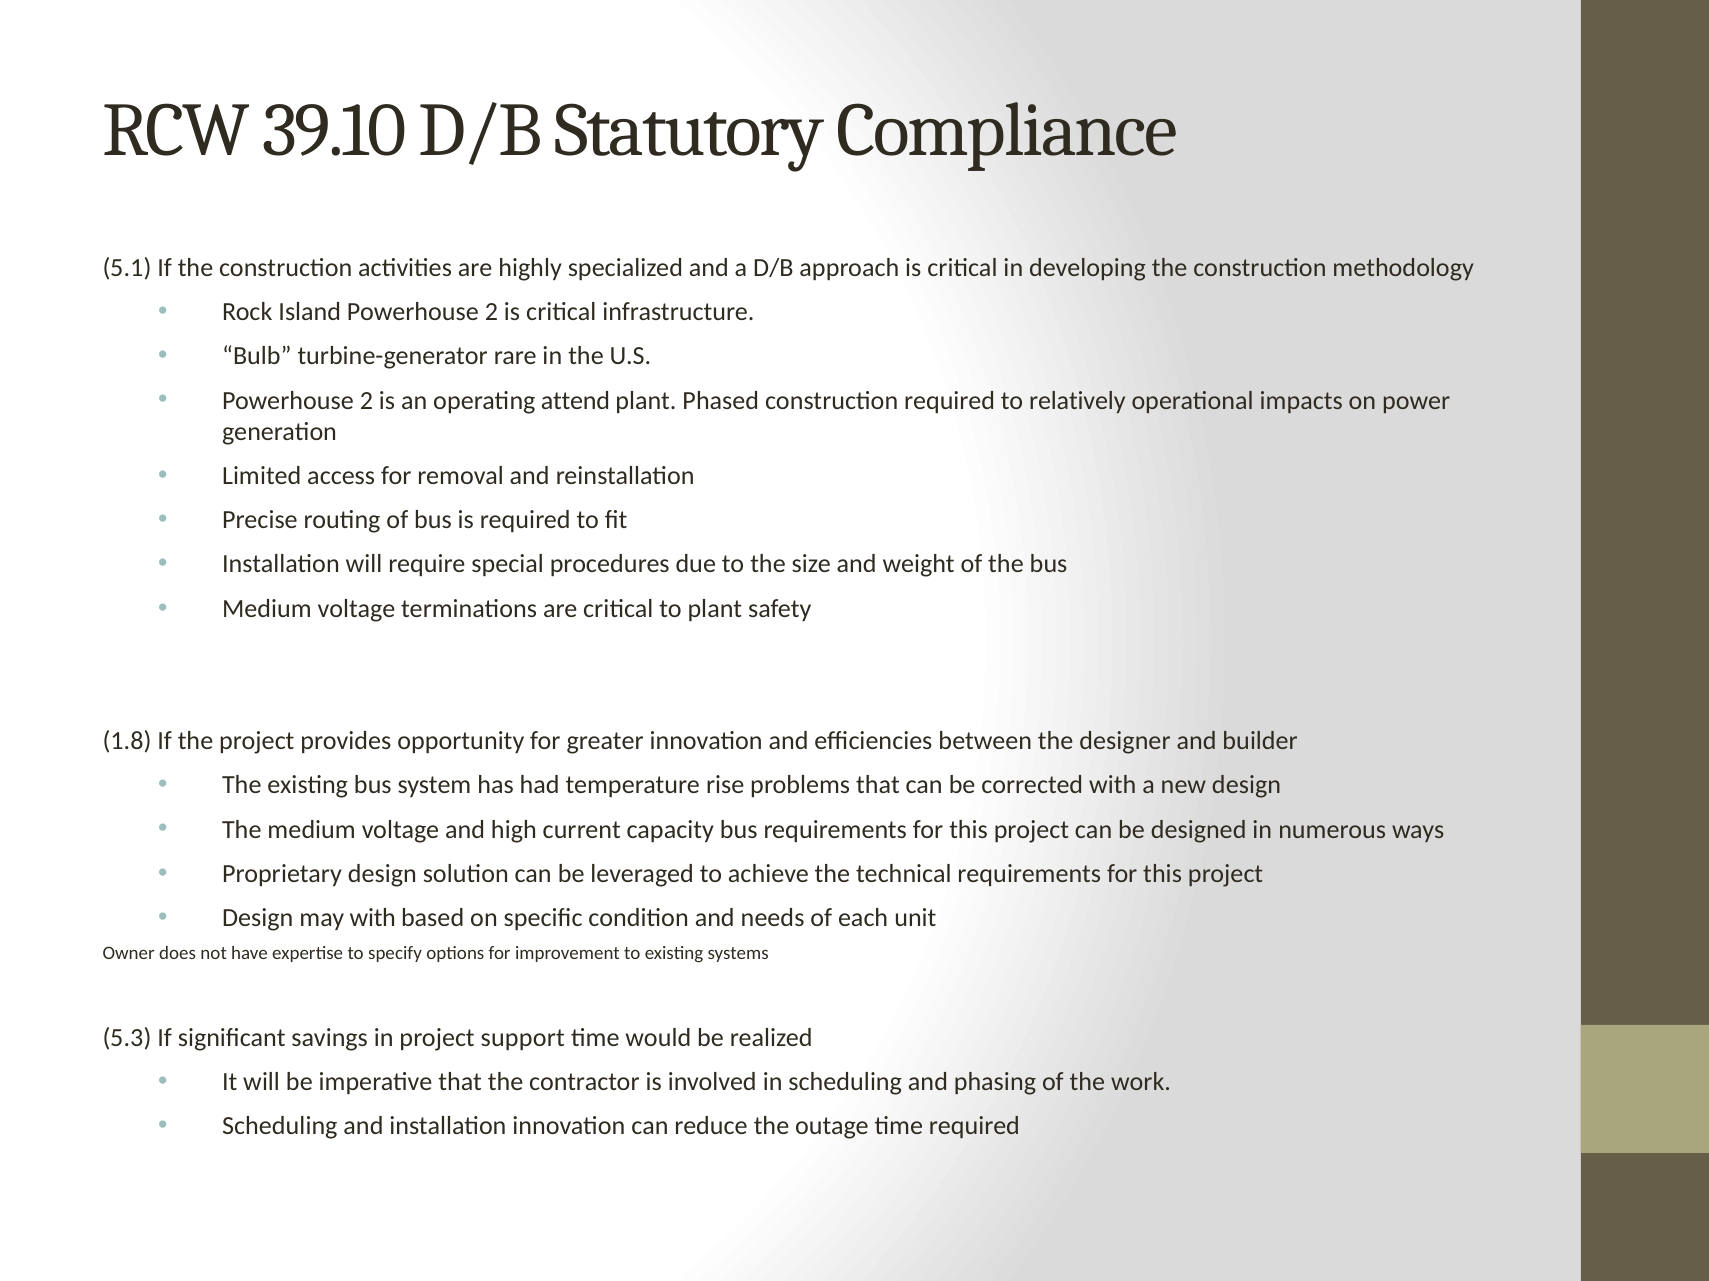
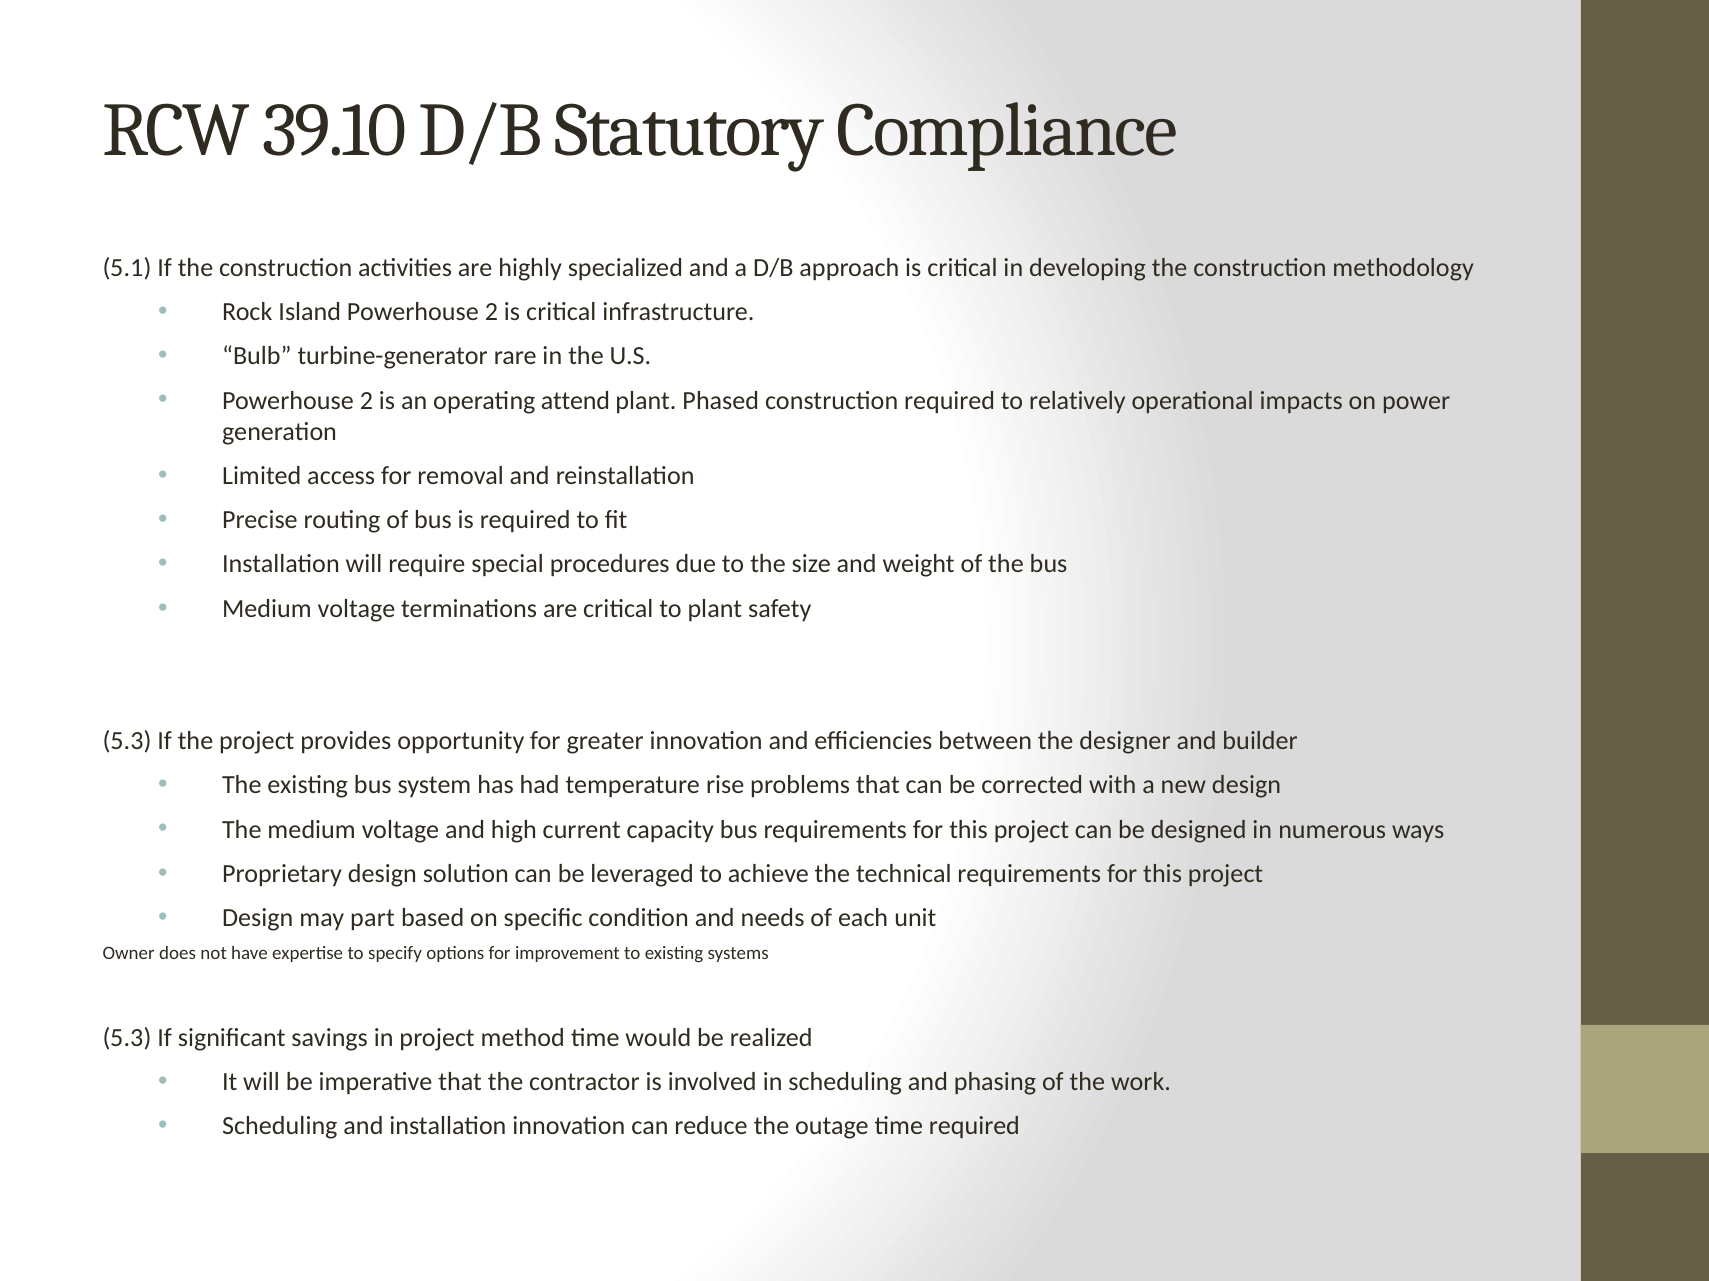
1.8: 1.8 -> 5.3 (127, 742)
may with: with -> part (373, 918)
support: support -> method (523, 1038)
